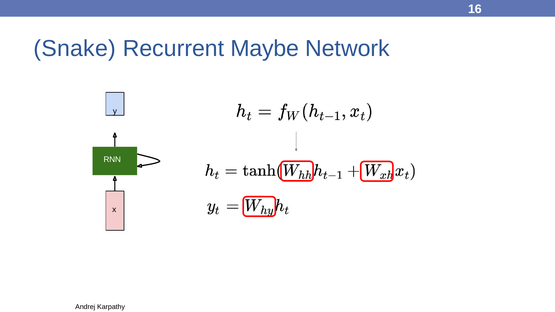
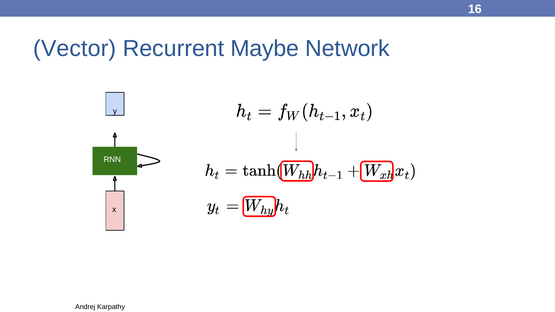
Snake: Snake -> Vector (75, 48)
